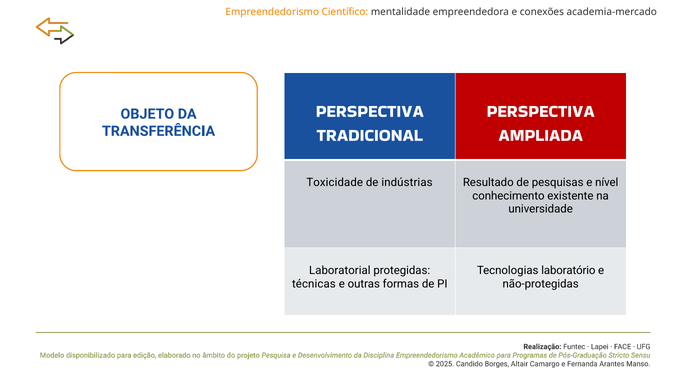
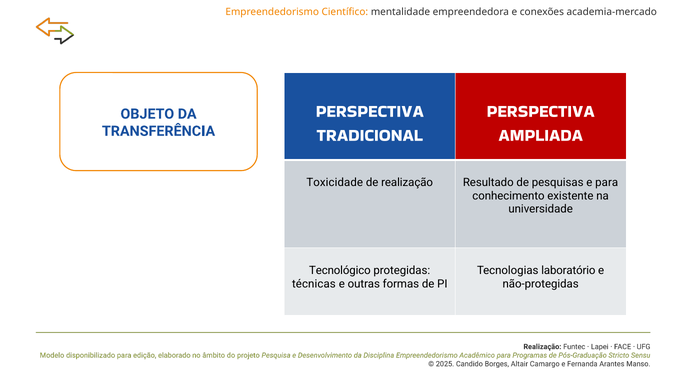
indústrias: indústrias -> realização (407, 183)
nível: nível -> para (607, 183)
Laboratorial: Laboratorial -> Tecnológico (340, 270)
